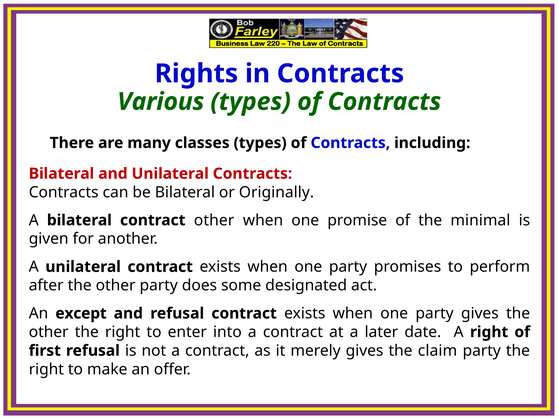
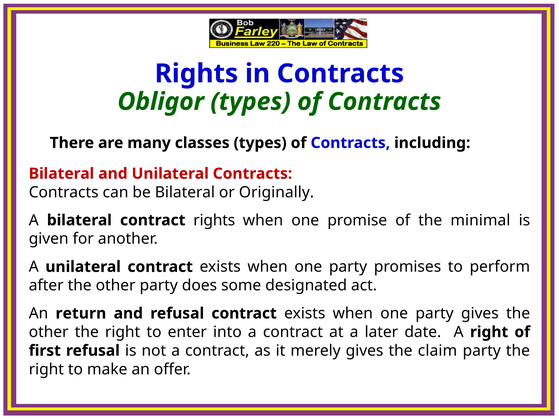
Various: Various -> Obligor (161, 102)
contract other: other -> rights (214, 220)
except: except -> return (81, 314)
